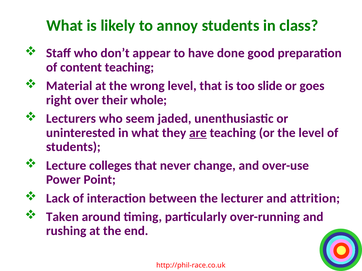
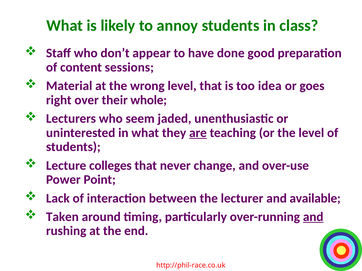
content teaching: teaching -> sessions (129, 67)
slide: slide -> idea (270, 86)
attrition: attrition -> available (315, 199)
and underline: none -> present (313, 217)
